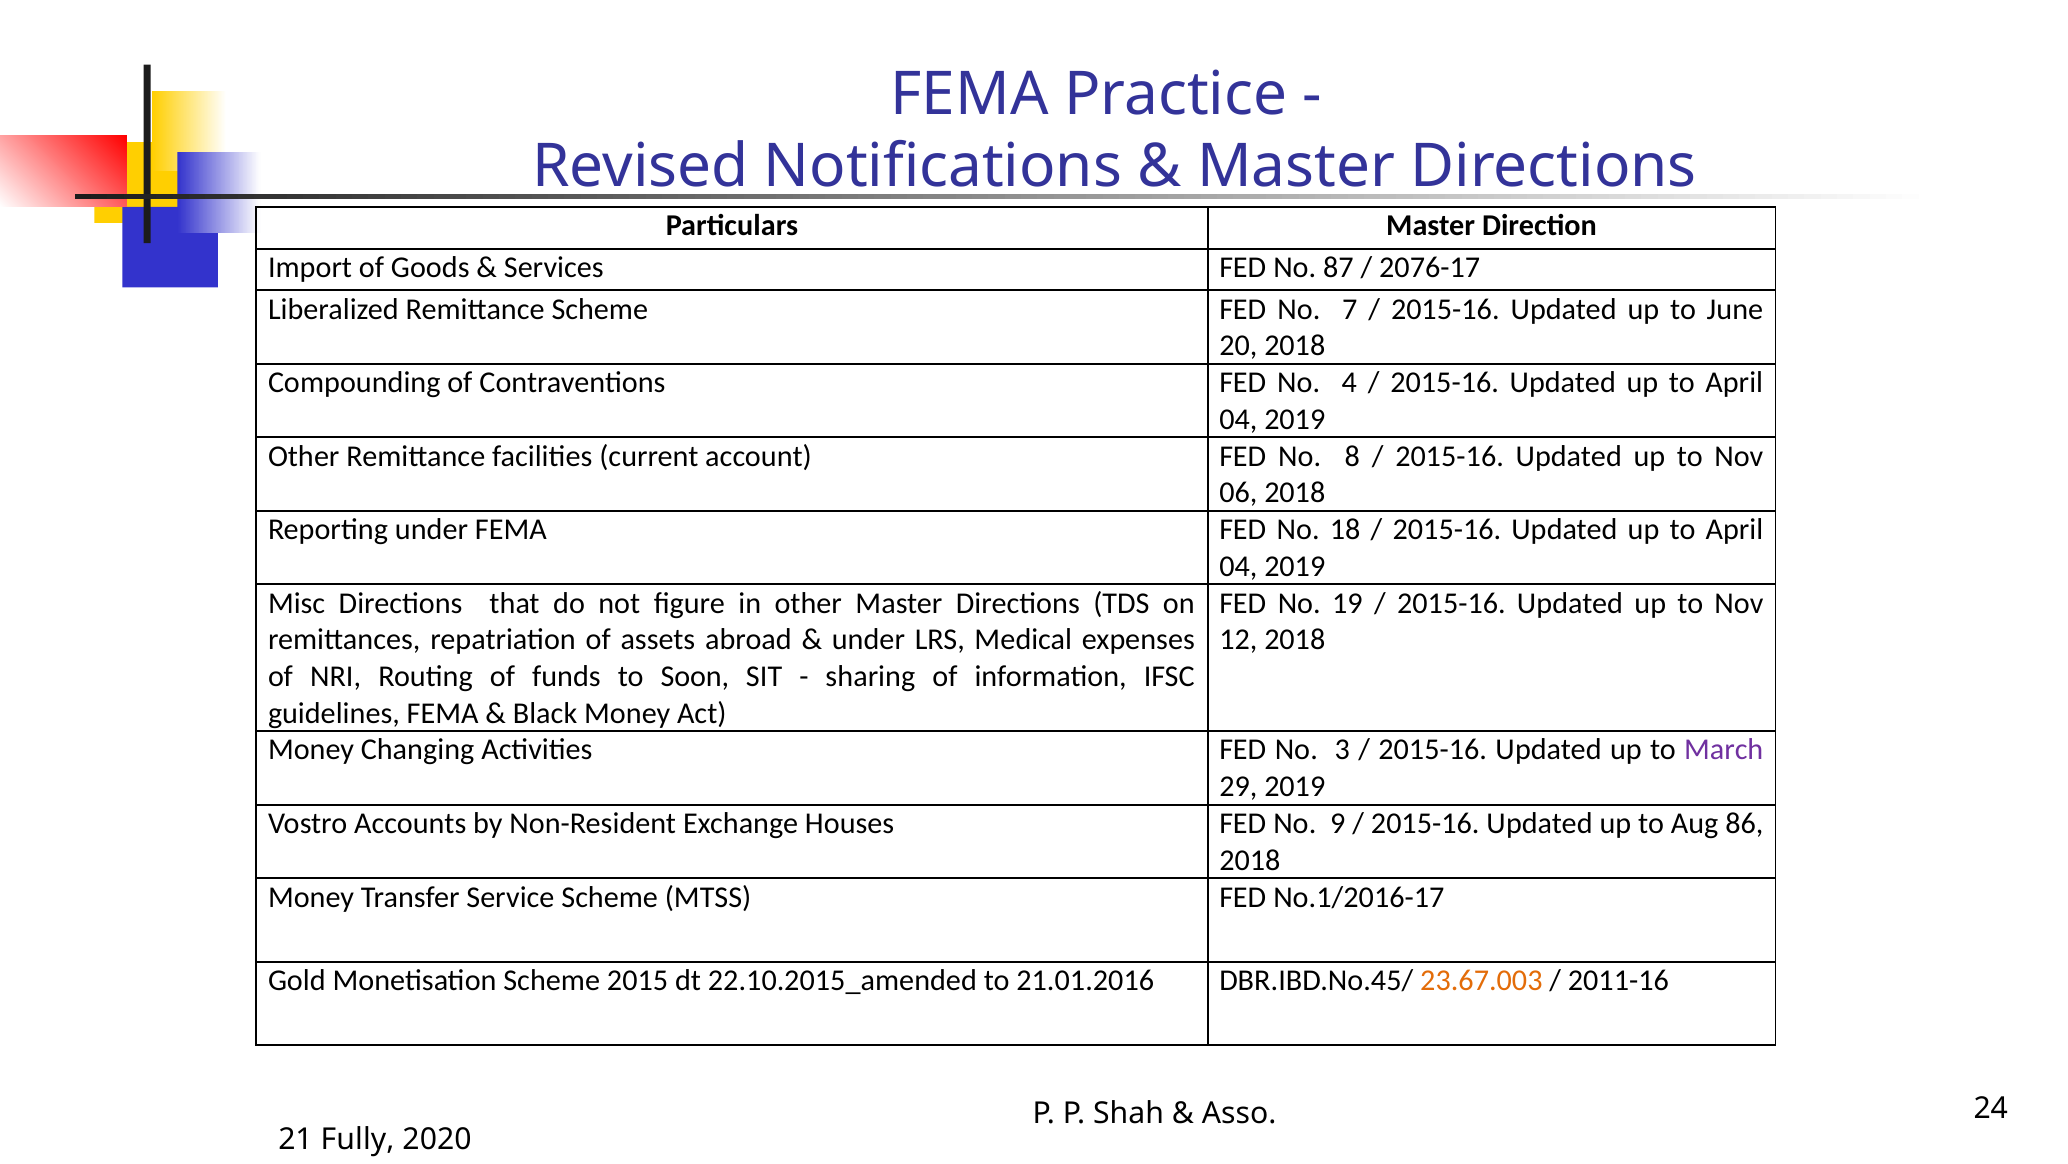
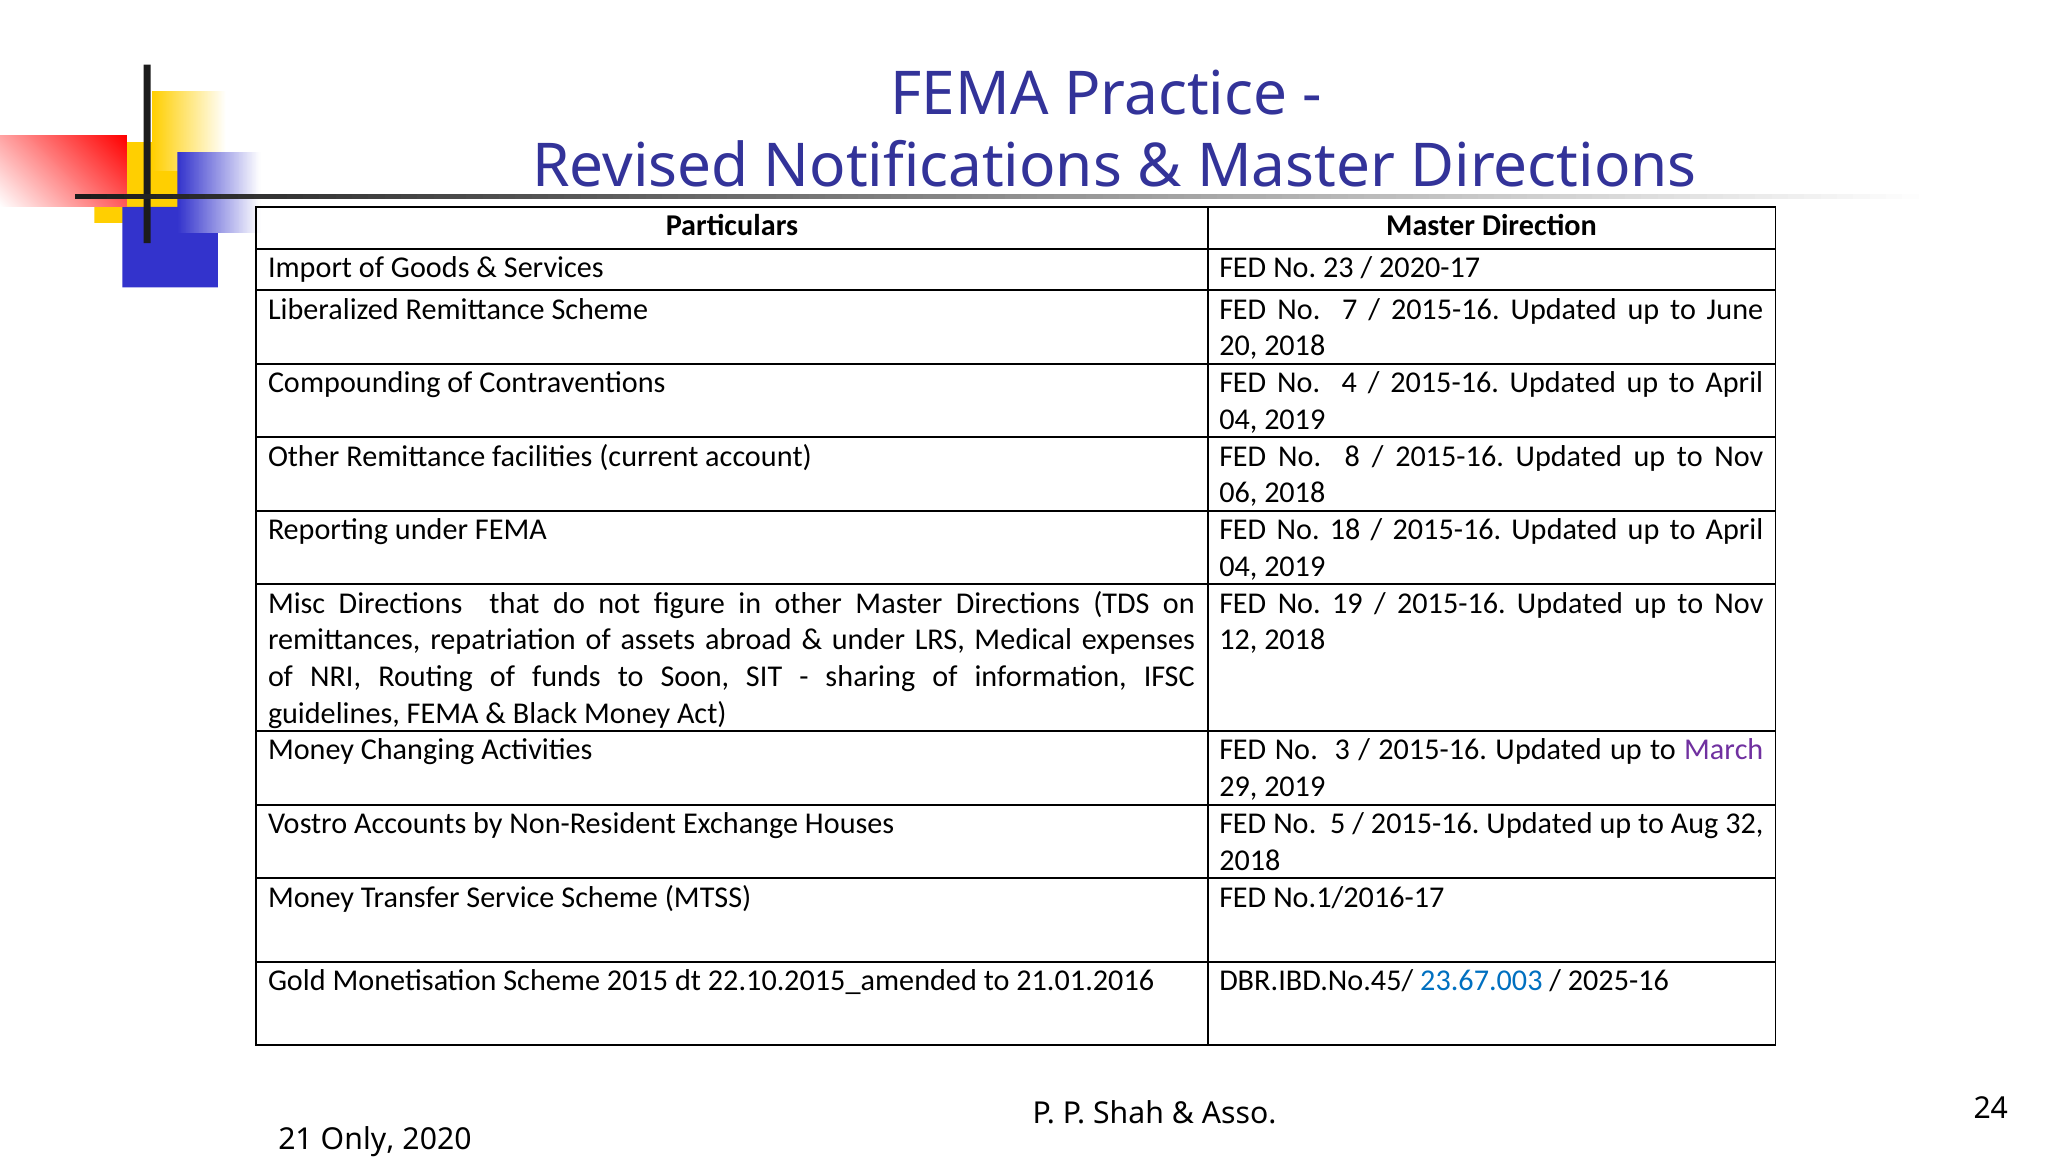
87: 87 -> 23 (1338, 267)
2076-17: 2076-17 -> 2020-17 (1430, 267)
9: 9 -> 5 (1338, 823)
86: 86 -> 32 (1744, 823)
23.67.003 colour: orange -> blue (1481, 980)
2011-16: 2011-16 -> 2025-16 (1618, 980)
Fully: Fully -> Only (358, 1139)
